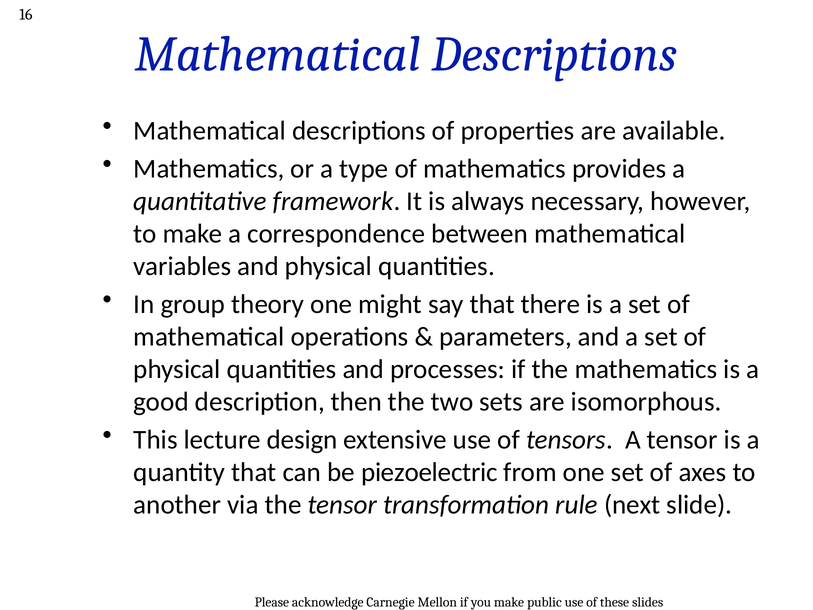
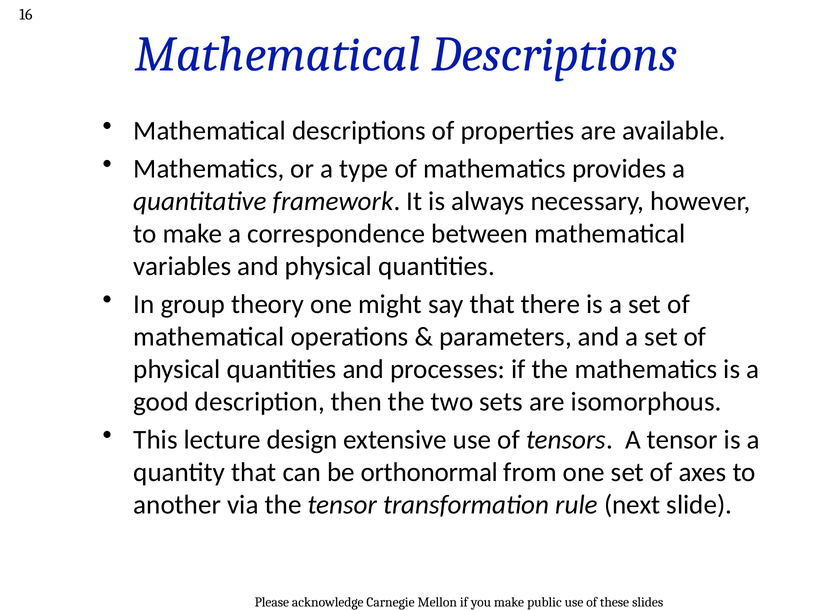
piezoelectric: piezoelectric -> orthonormal (429, 472)
